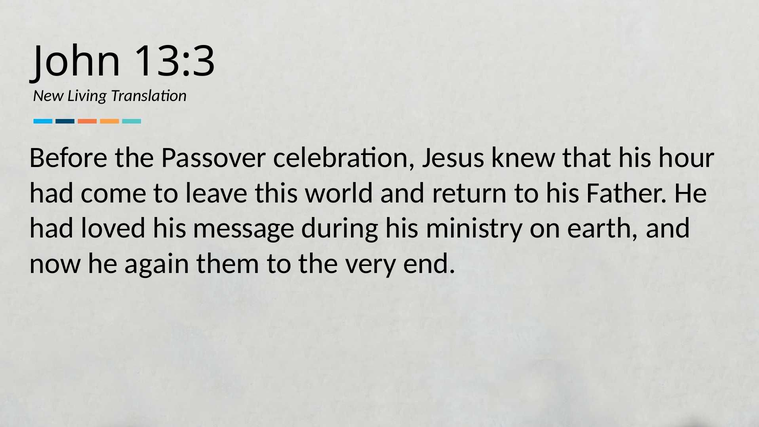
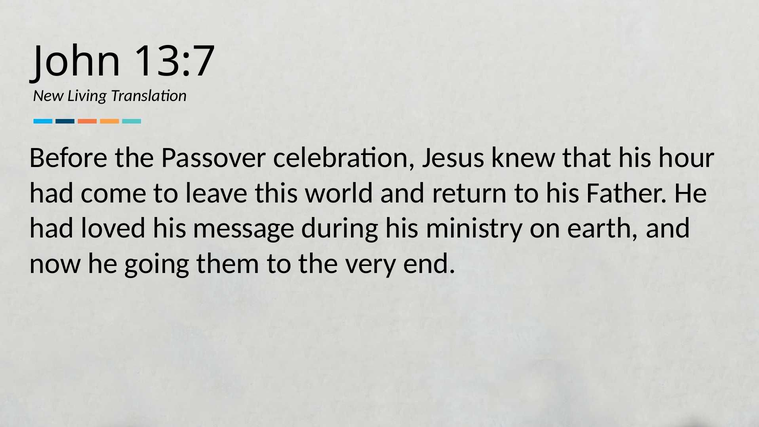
13:3: 13:3 -> 13:7 (175, 62)
again: again -> going (157, 264)
